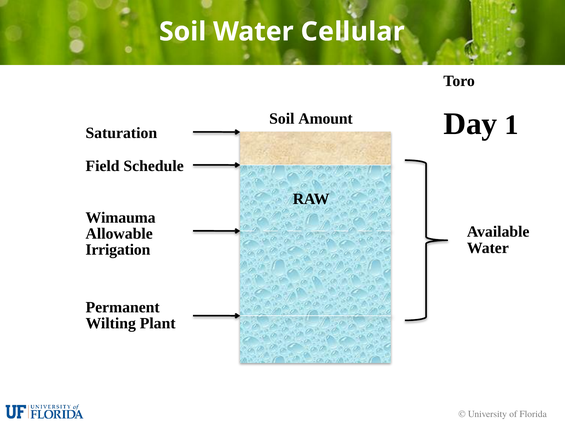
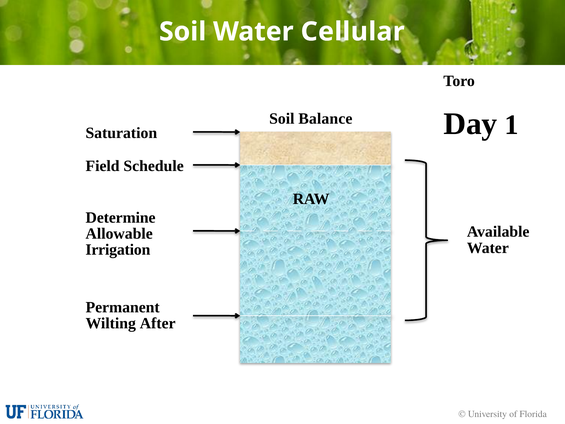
Amount: Amount -> Balance (325, 119)
Wimauma: Wimauma -> Determine (121, 218)
Plant: Plant -> After (158, 323)
